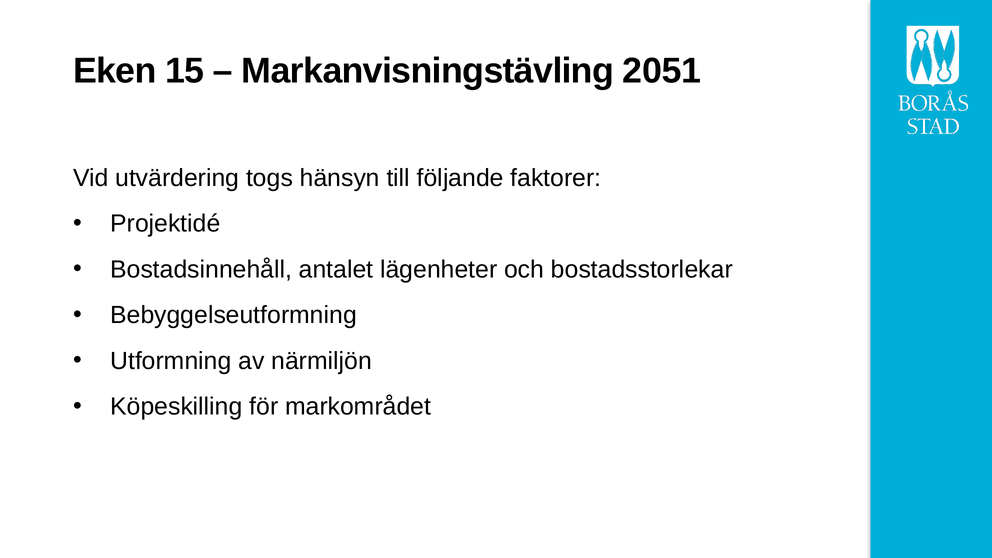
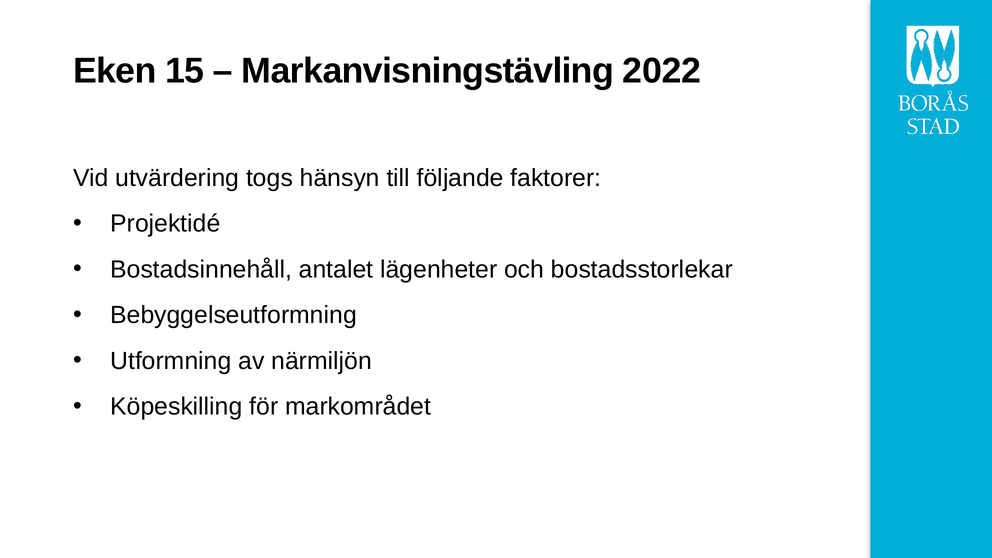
2051: 2051 -> 2022 (662, 71)
